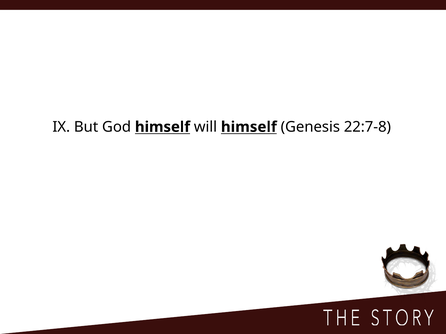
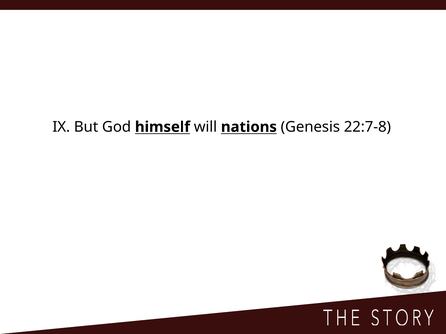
will himself: himself -> nations (249, 127)
